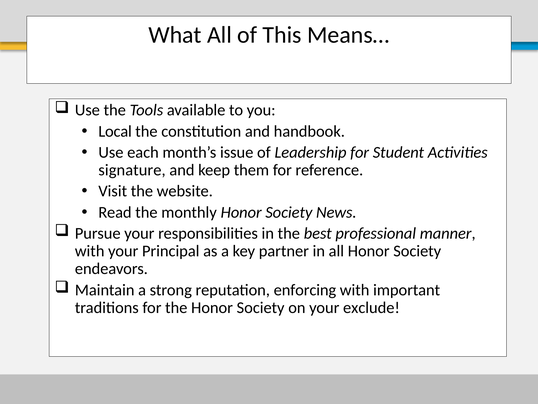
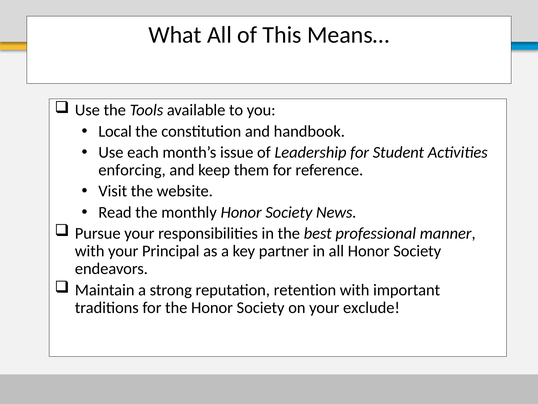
signature: signature -> enforcing (132, 170)
enforcing: enforcing -> retention (305, 290)
